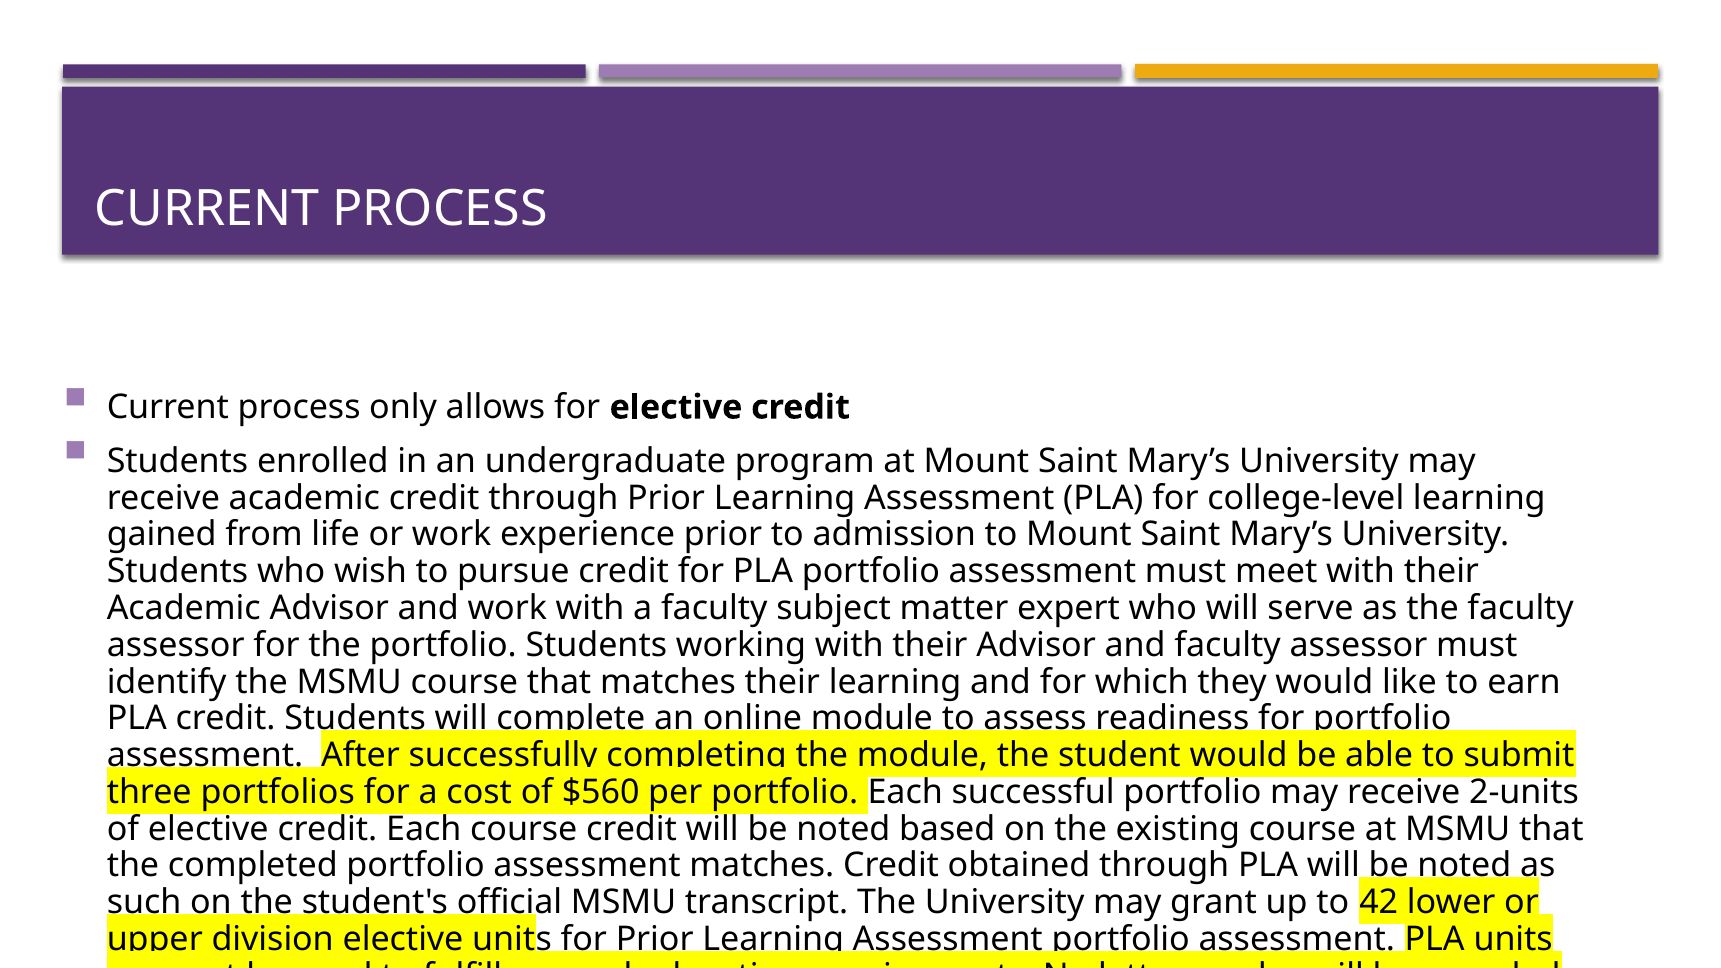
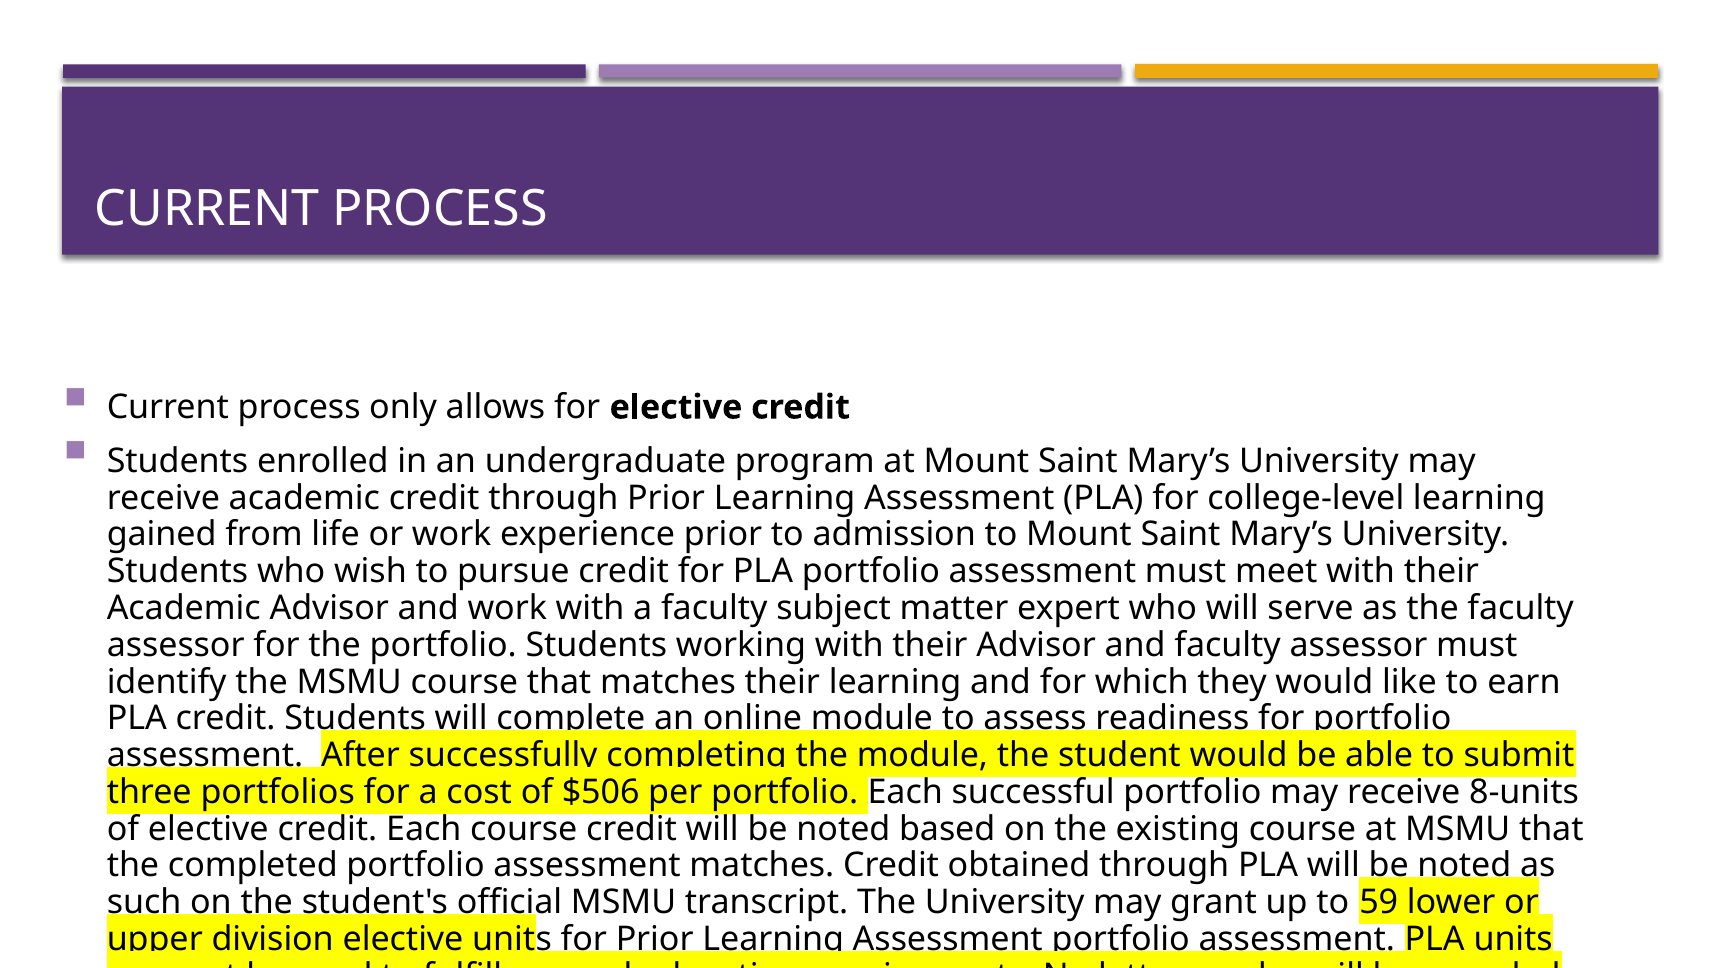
$560: $560 -> $506 (601, 792)
2-units: 2-units -> 8-units (1524, 792)
42: 42 -> 59 (1379, 903)
